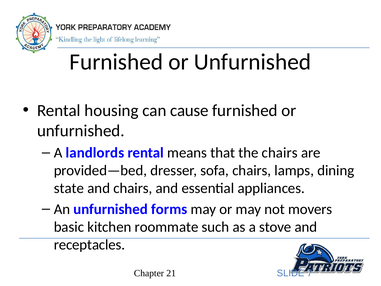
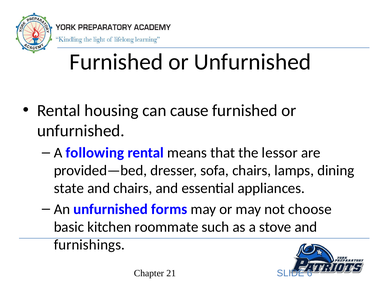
landlords: landlords -> following (95, 153)
the chairs: chairs -> lessor (280, 153)
movers: movers -> choose (310, 209)
receptacles: receptacles -> furnishings (89, 245)
7: 7 -> 6 (310, 273)
